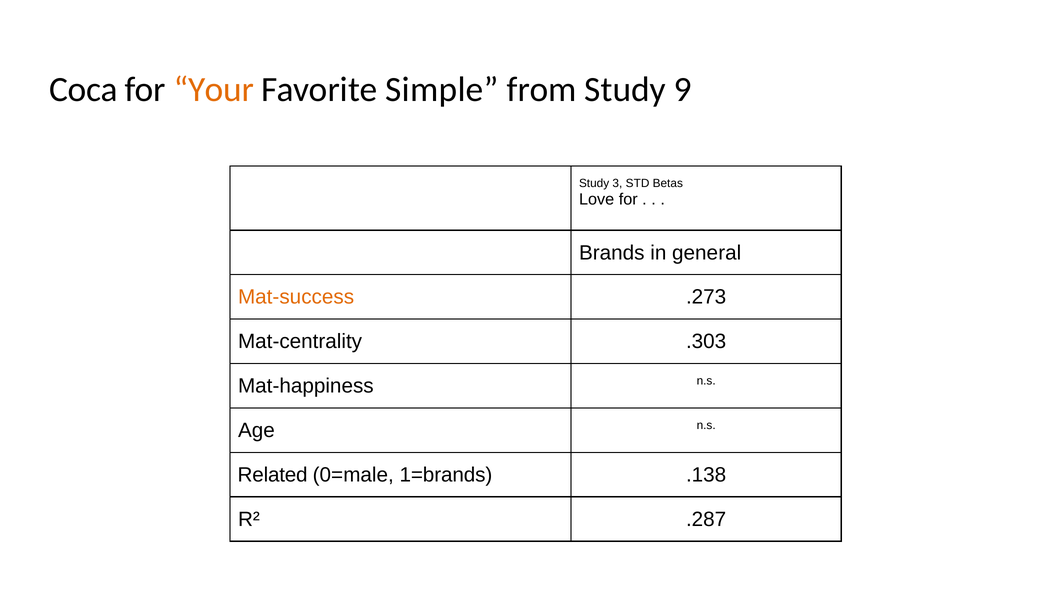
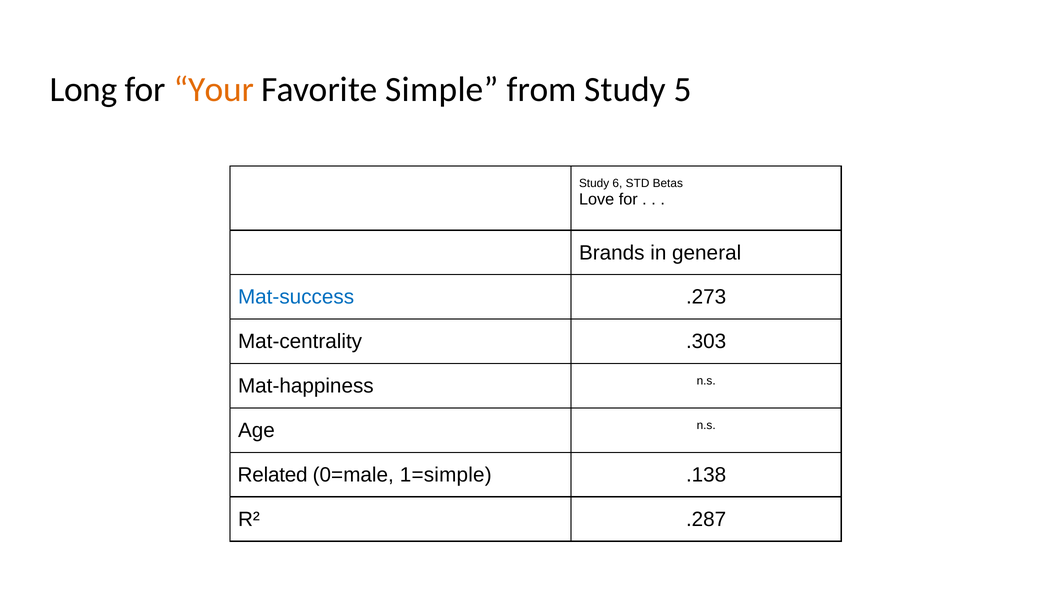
Coca: Coca -> Long (84, 89)
9: 9 -> 5 (683, 89)
3: 3 -> 6 (617, 184)
Mat-success colour: orange -> blue (296, 297)
1=brands: 1=brands -> 1=simple (446, 475)
